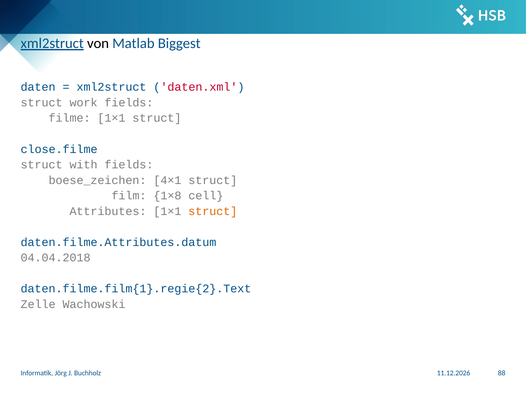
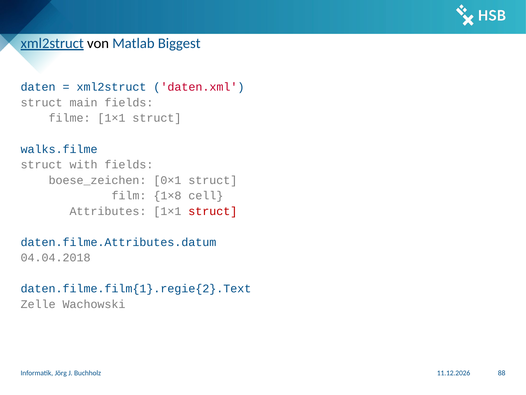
work: work -> main (84, 102)
close.filme: close.filme -> walks.filme (59, 149)
4×1: 4×1 -> 0×1 (167, 180)
struct colour: orange -> red (213, 211)
